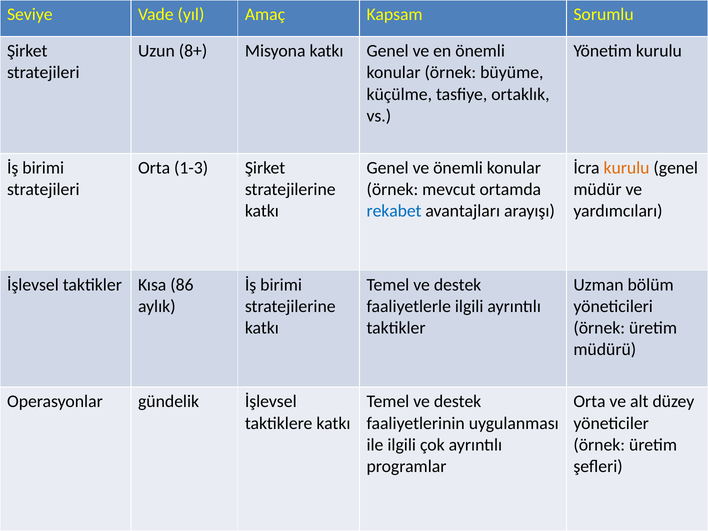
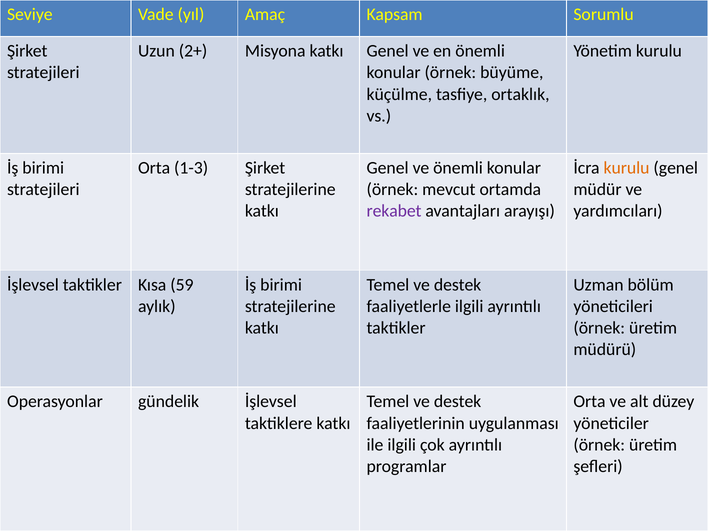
8+: 8+ -> 2+ (193, 51)
rekabet colour: blue -> purple (394, 211)
86: 86 -> 59 (182, 285)
